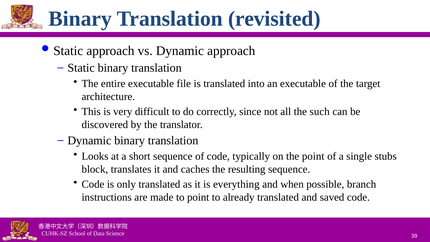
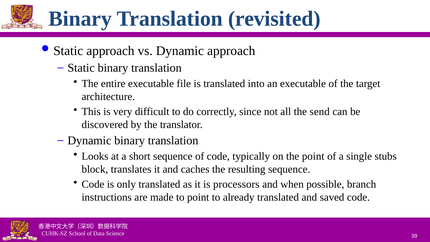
such: such -> send (320, 112)
everything: everything -> processors (236, 184)
